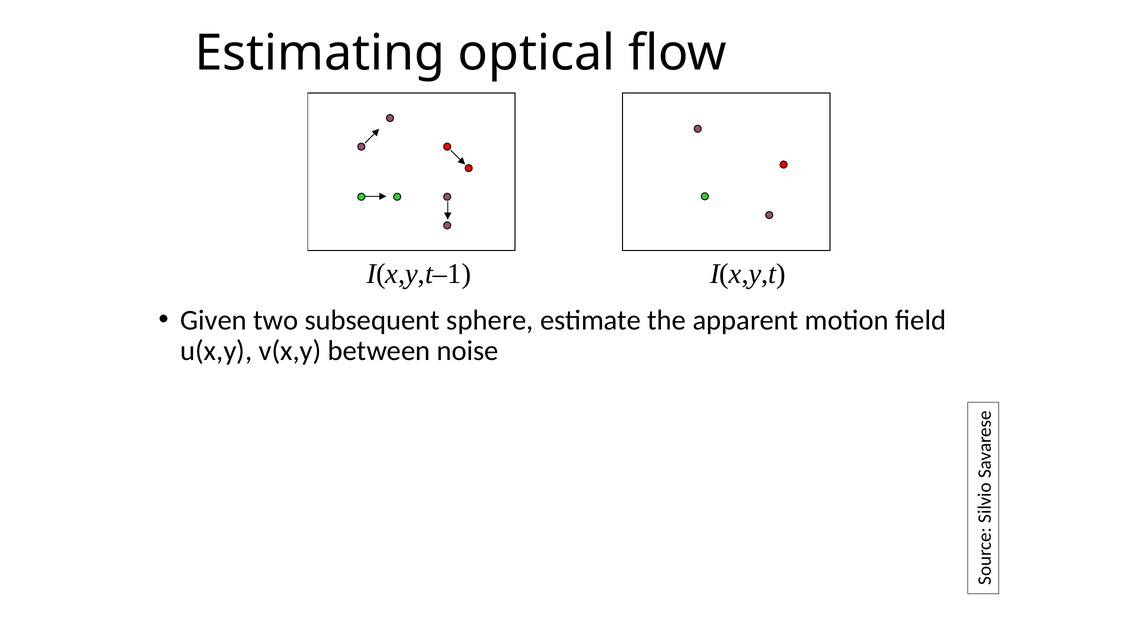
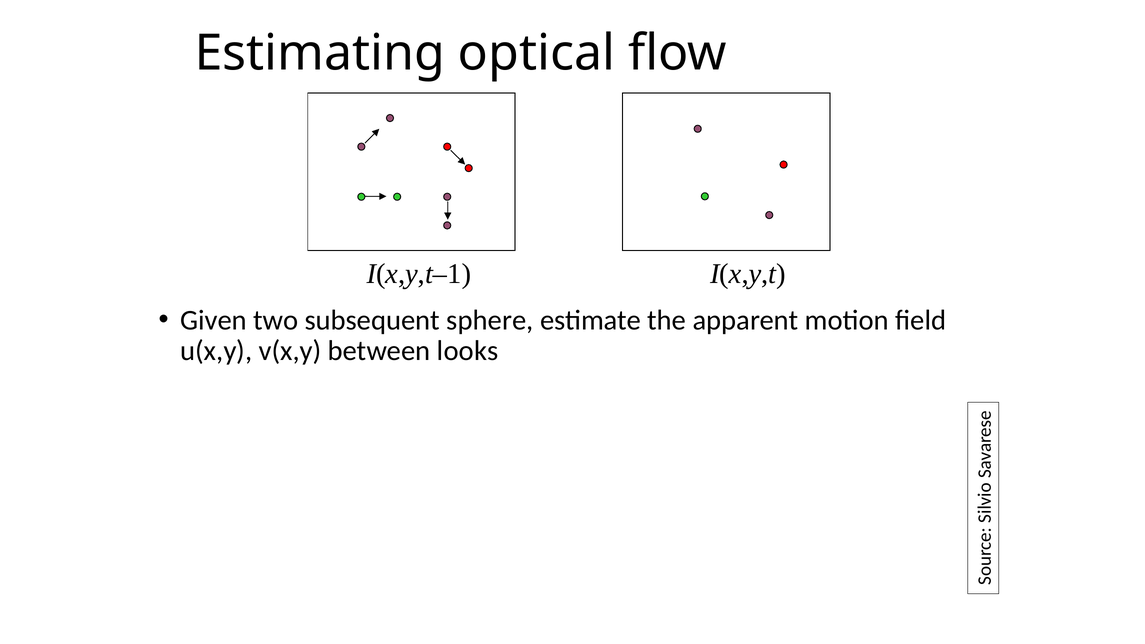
noise: noise -> looks (468, 351)
